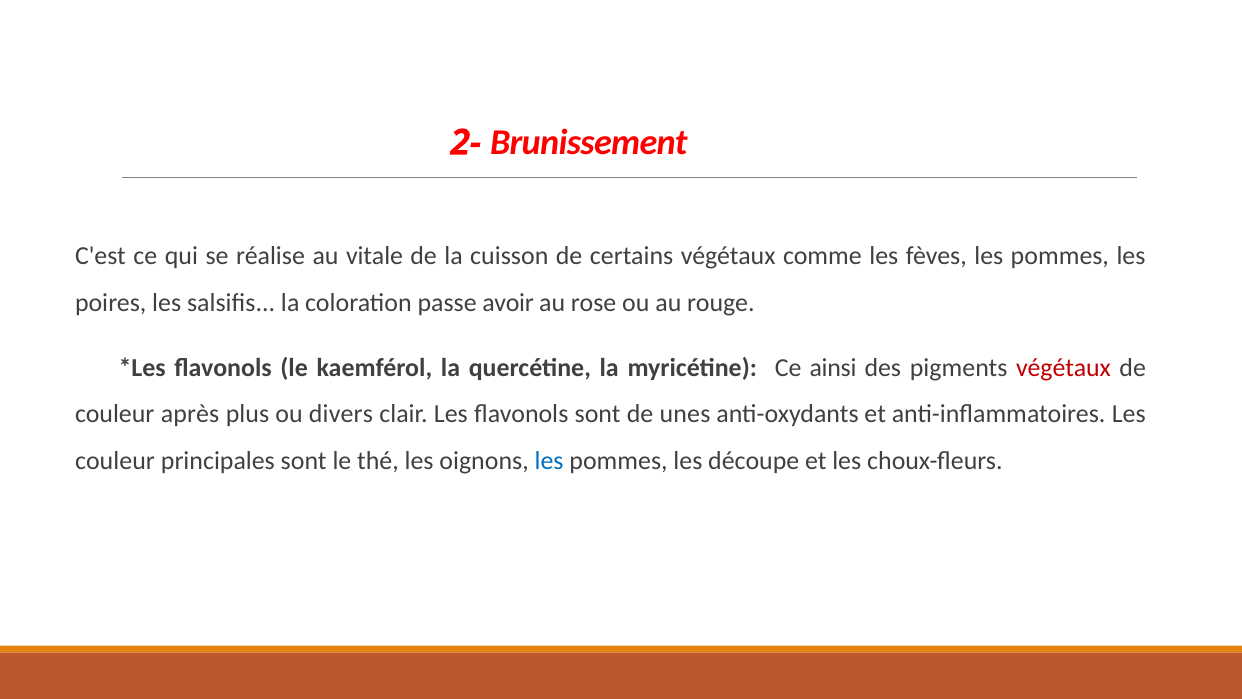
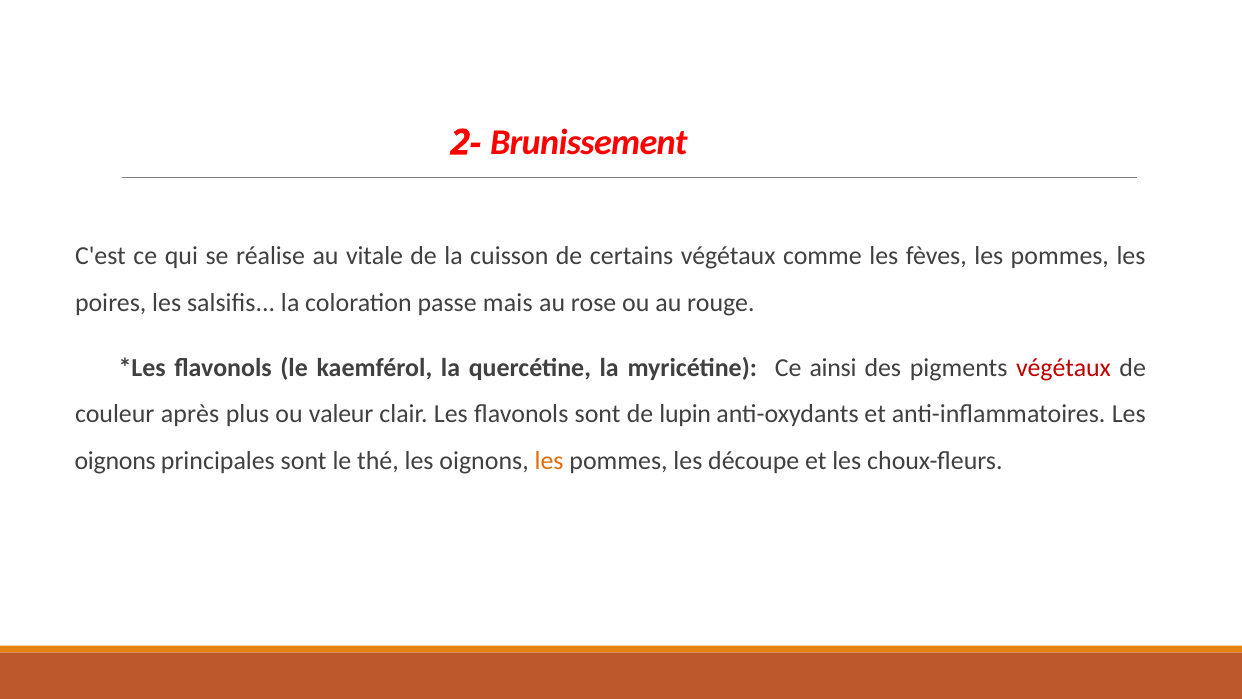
avoir: avoir -> mais (508, 303)
divers: divers -> valeur (341, 414)
unes: unes -> lupin (685, 414)
couleur: couleur -> oignons (115, 461)
les colour: blue -> orange (549, 461)
